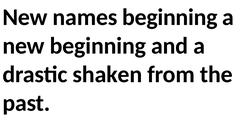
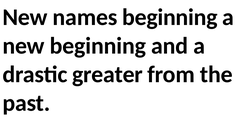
shaken: shaken -> greater (107, 74)
